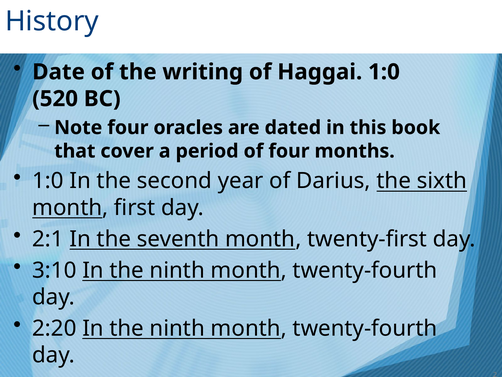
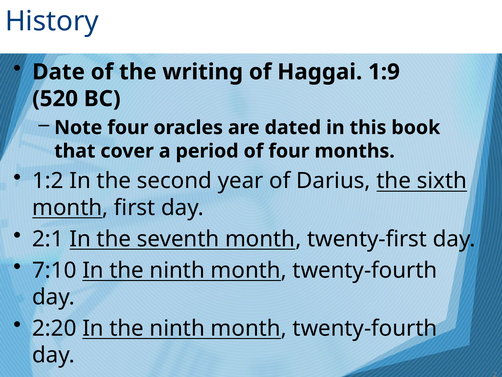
Haggai 1:0: 1:0 -> 1:9 (384, 72)
1:0: 1:0 -> 1:2 (48, 181)
3:10: 3:10 -> 7:10 (54, 270)
